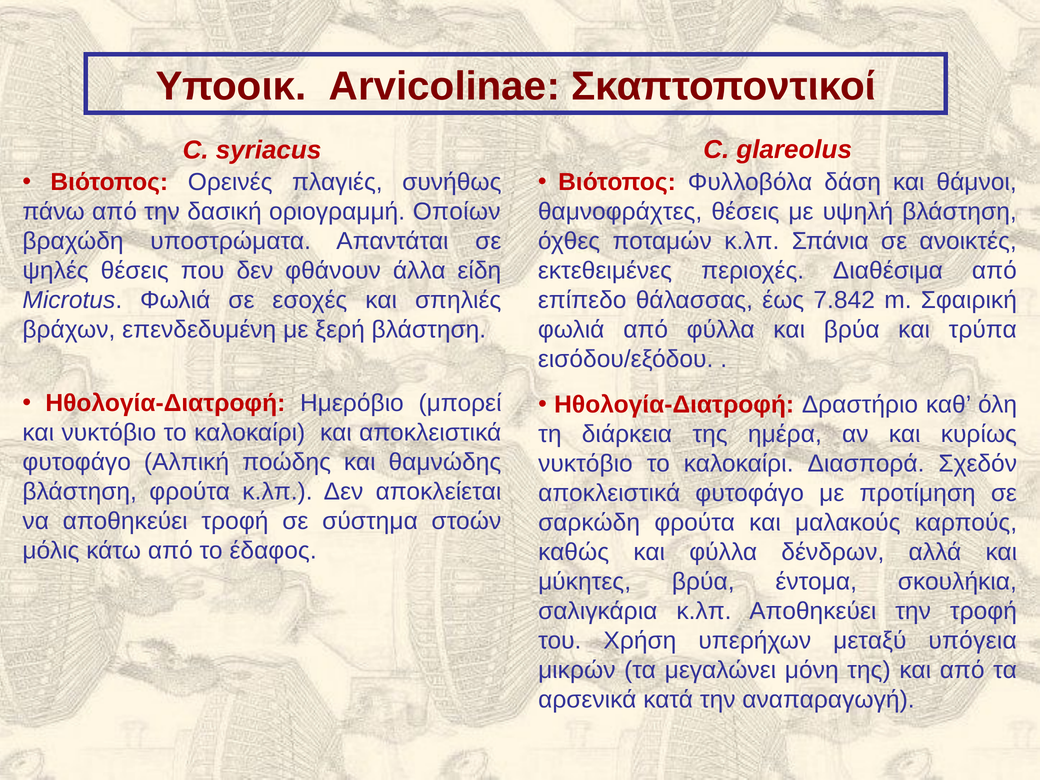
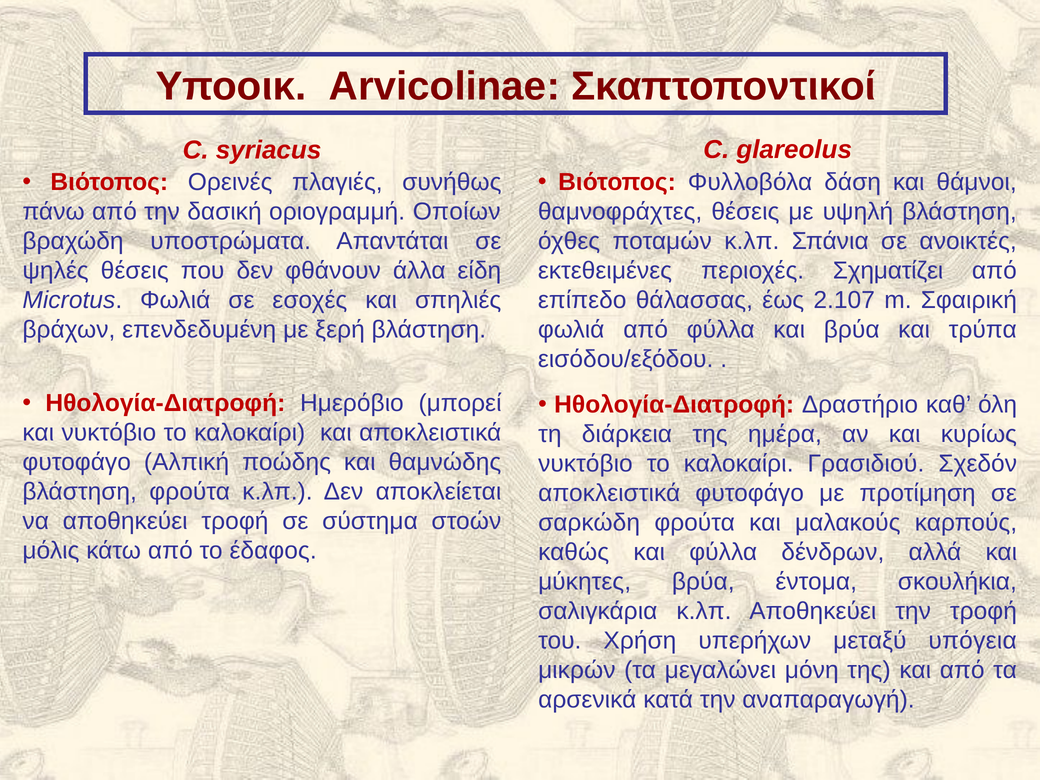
Διαθέσιμα: Διαθέσιμα -> Σχηματίζει (888, 271)
7.842: 7.842 -> 2.107 (844, 300)
Διασπορά: Διασπορά -> Γρασιδιού (866, 464)
